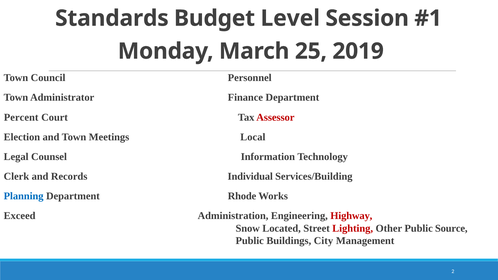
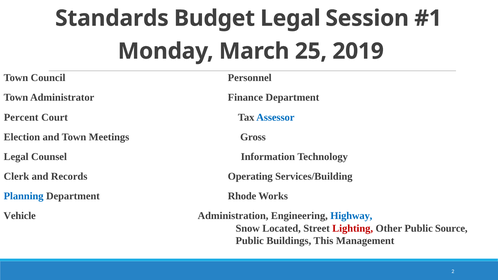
Budget Level: Level -> Legal (290, 18)
Assessor colour: red -> blue (275, 117)
Local: Local -> Gross (253, 137)
Individual: Individual -> Operating (250, 176)
Exceed: Exceed -> Vehicle (20, 216)
Highway colour: red -> blue (351, 216)
City: City -> This (323, 241)
